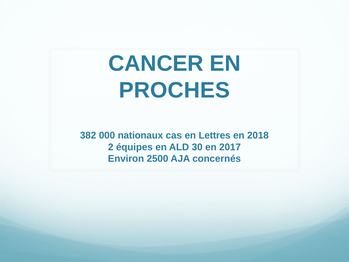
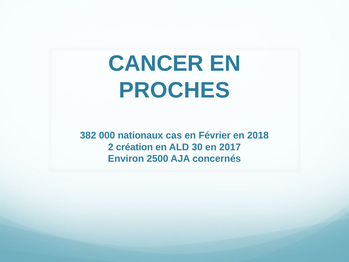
Lettres: Lettres -> Février (215, 135)
équipes: équipes -> création (134, 147)
